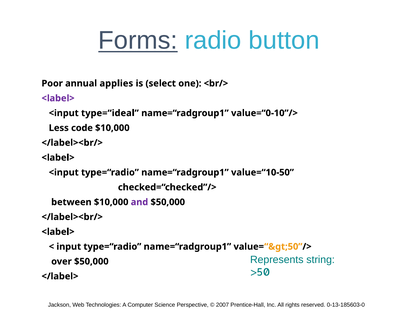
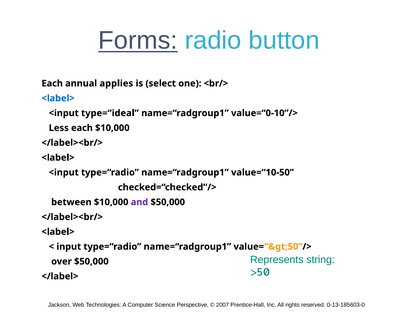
Poor: Poor -> Each (52, 84)
<label> colour: purple -> blue (58, 98)
Less code: code -> each (82, 128)
